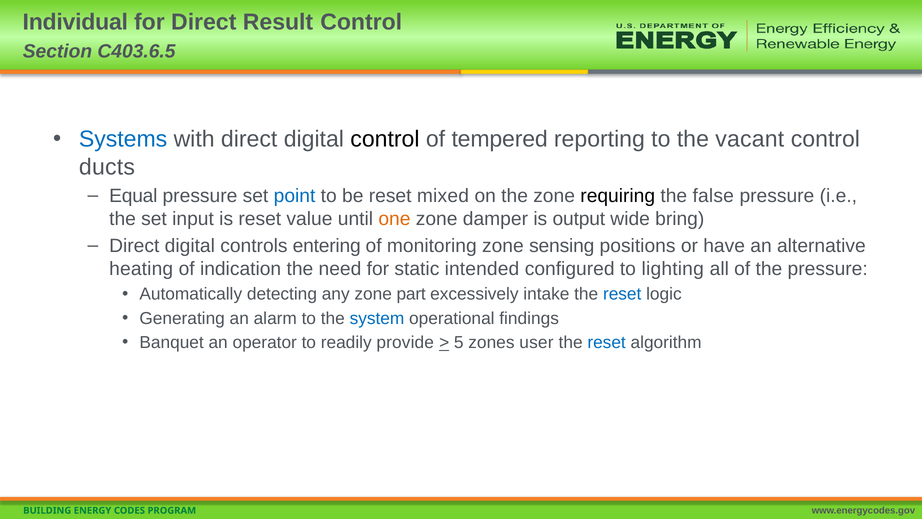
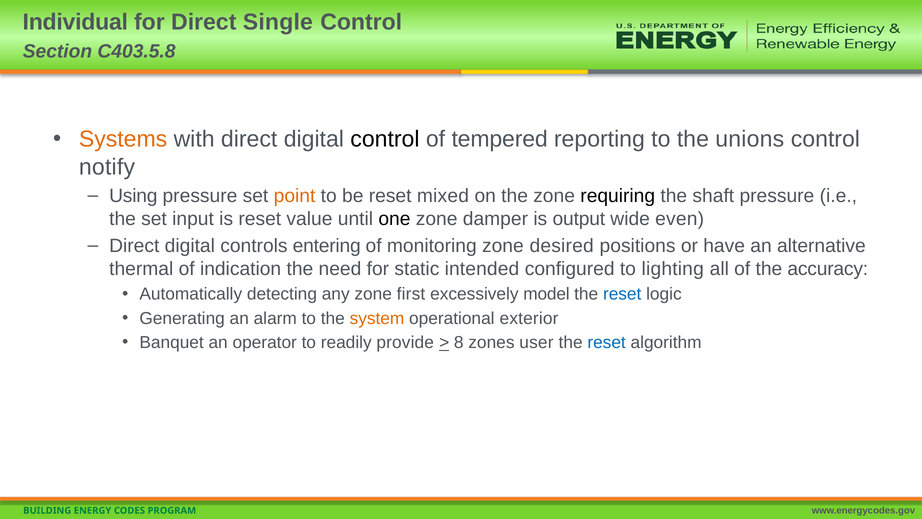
Result: Result -> Single (278, 22)
C403.6.5: C403.6.5 -> C403.5.8 (136, 52)
Systems colour: blue -> orange (123, 139)
vacant: vacant -> unions (750, 139)
ducts: ducts -> notify (107, 167)
Equal: Equal -> Using (133, 196)
point colour: blue -> orange (295, 196)
false: false -> shaft (713, 196)
one colour: orange -> black (394, 219)
bring: bring -> even (680, 219)
sensing: sensing -> desired (562, 246)
heating: heating -> thermal (141, 269)
the pressure: pressure -> accuracy (828, 269)
part: part -> first (411, 294)
intake: intake -> model (546, 294)
system colour: blue -> orange (377, 318)
findings: findings -> exterior (529, 318)
5: 5 -> 8 (459, 342)
